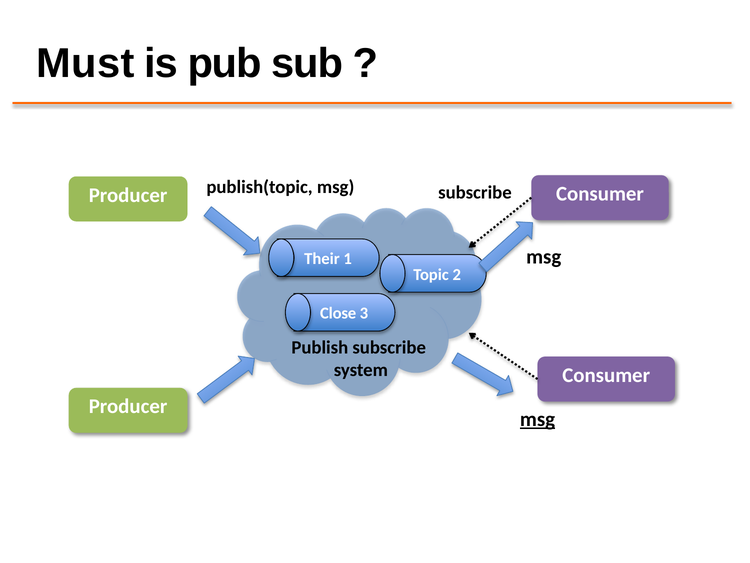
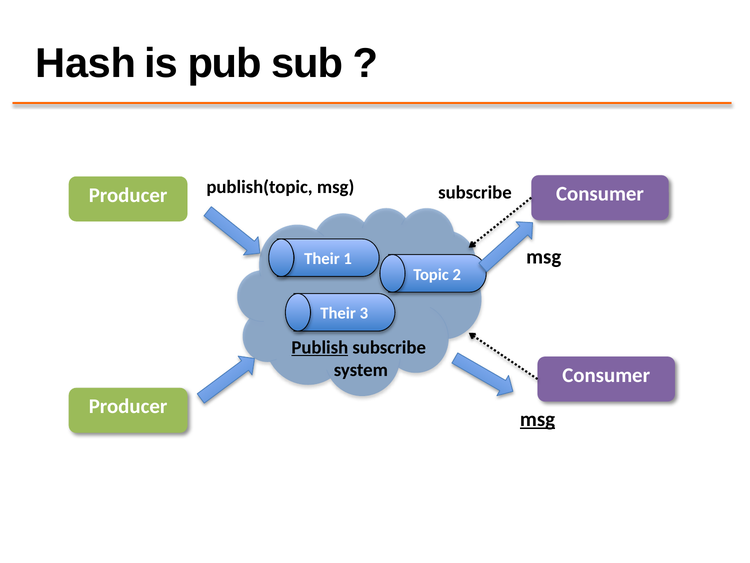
Must: Must -> Hash (86, 63)
Close: Close -> Their (338, 313)
Publish underline: none -> present (320, 347)
